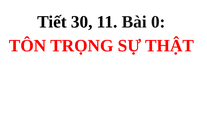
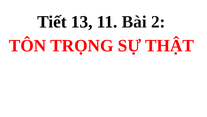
30: 30 -> 13 (82, 22)
0: 0 -> 2 (158, 22)
